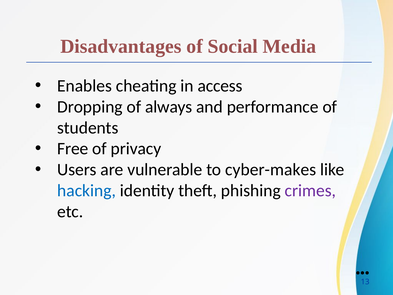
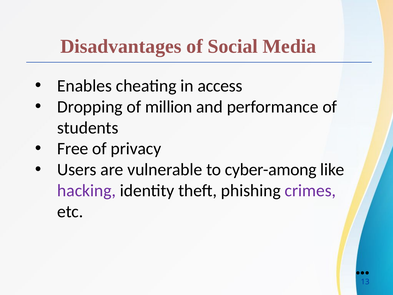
always: always -> million (169, 107)
cyber-makes: cyber-makes -> cyber-among (271, 170)
hacking colour: blue -> purple (87, 191)
